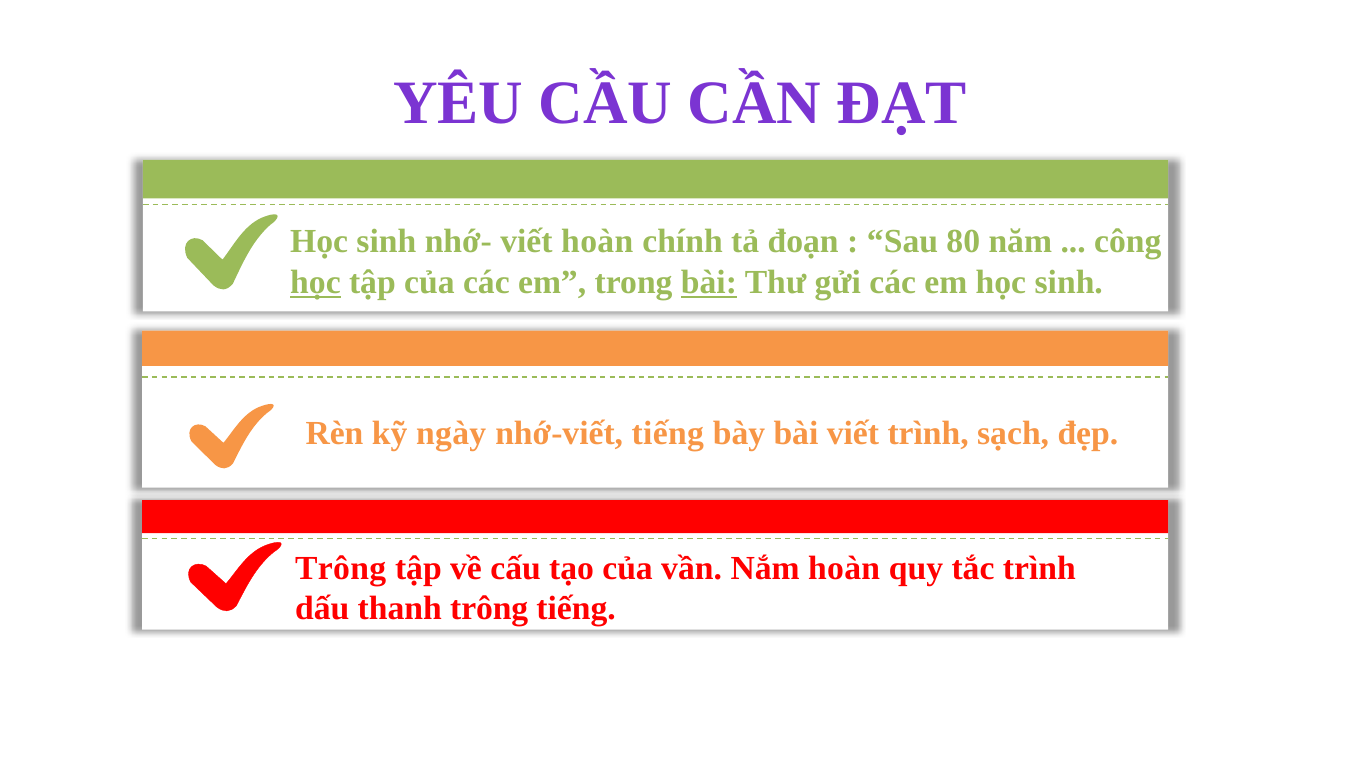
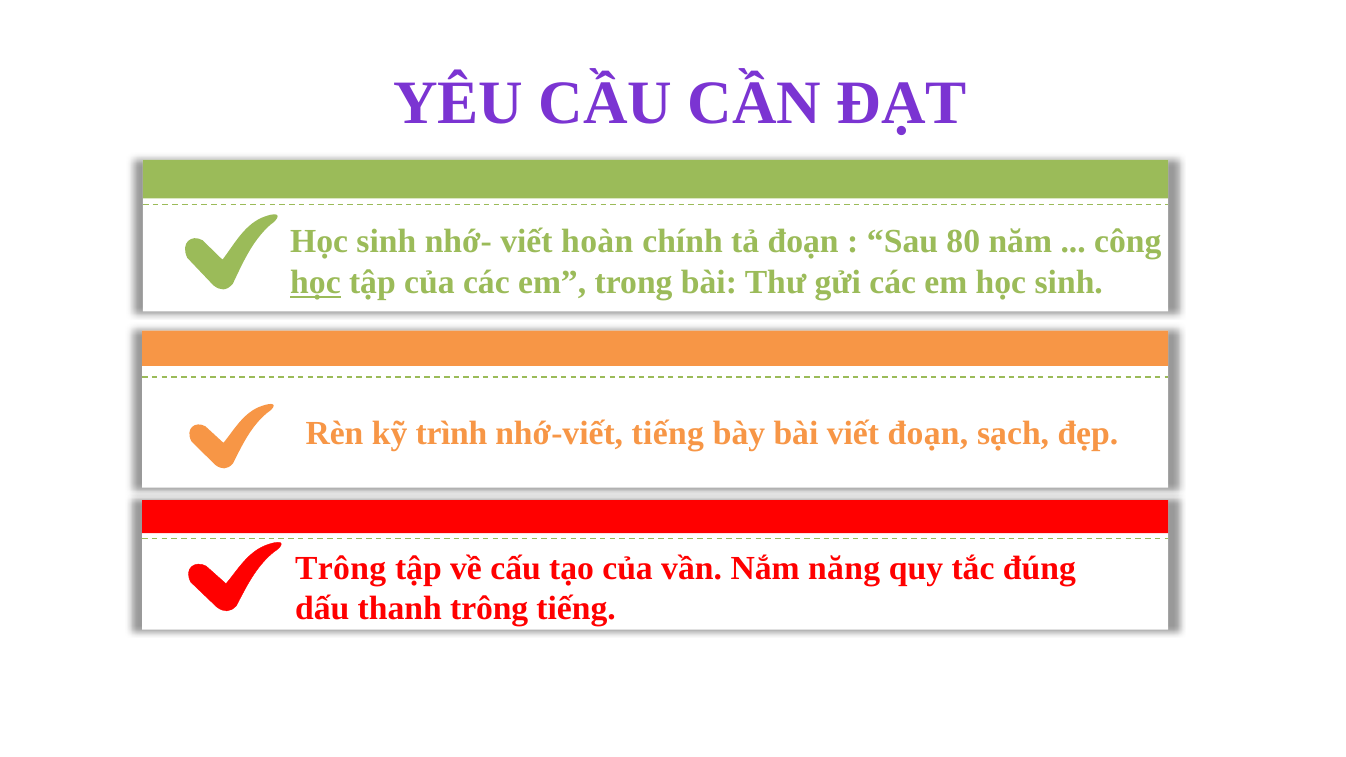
bài underline: present -> none (709, 282)
ngày: ngày -> trình (452, 434)
viết trình: trình -> đoạn (928, 434)
Nắm hoàn: hoàn -> năng (844, 568)
tắc trình: trình -> đúng (1039, 568)
